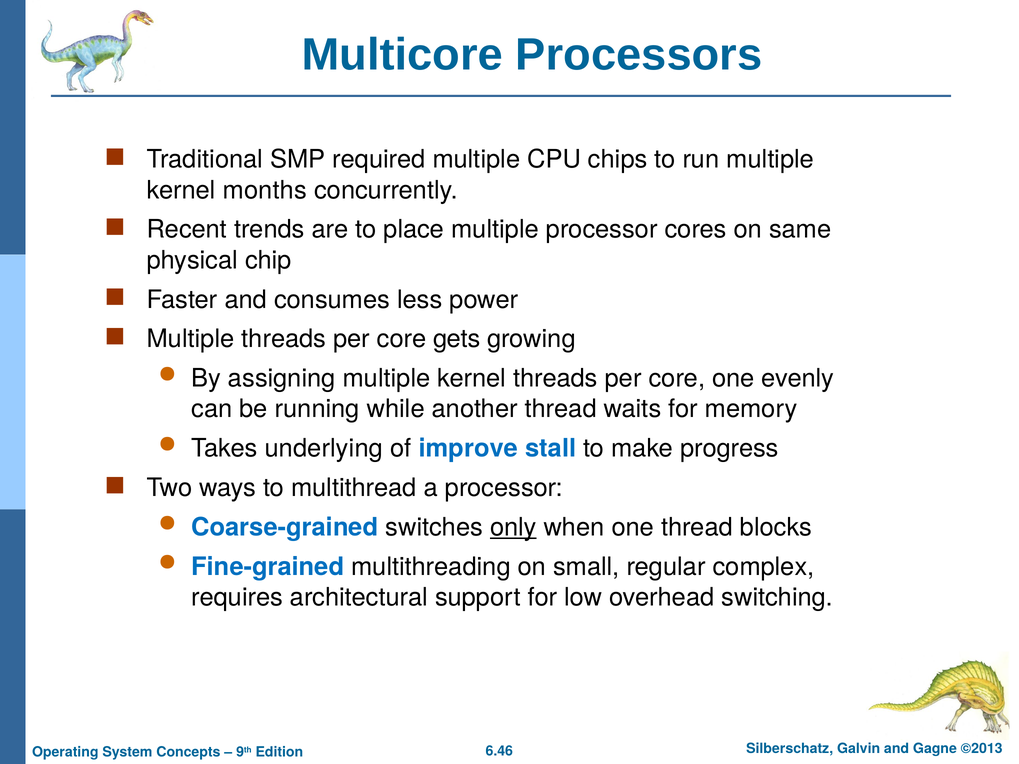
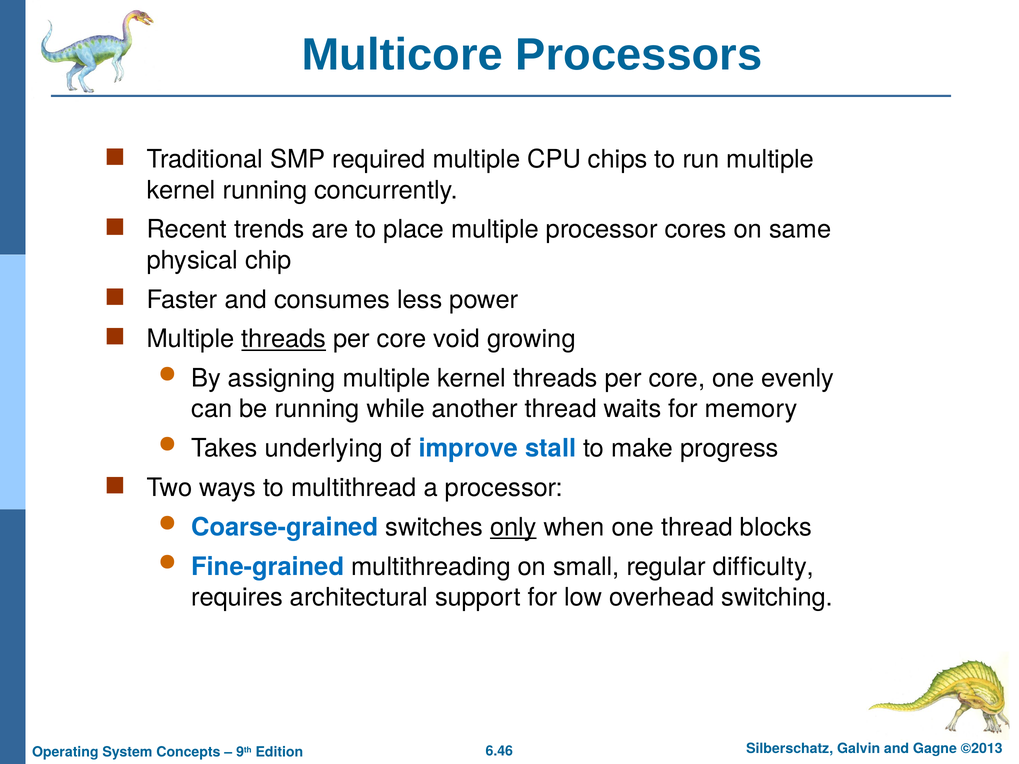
kernel months: months -> running (265, 190)
threads underline: none -> present (284, 339)
gets: gets -> void (457, 339)
complex: complex -> difficulty (763, 567)
